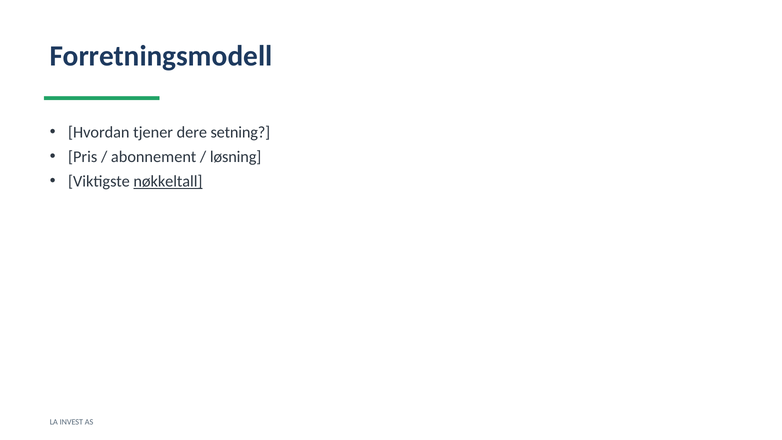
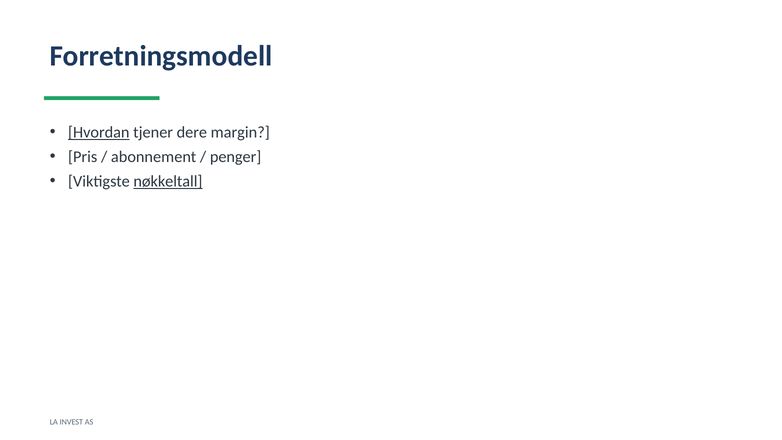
Hvordan underline: none -> present (99, 132)
setning: setning -> margin (240, 132)
løsning: løsning -> penger (236, 157)
